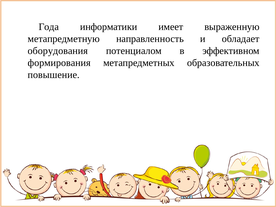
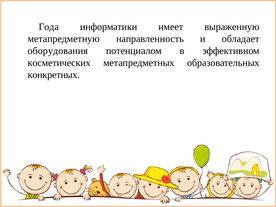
формирования: формирования -> косметических (59, 63)
повышение: повышение -> конкретных (54, 75)
